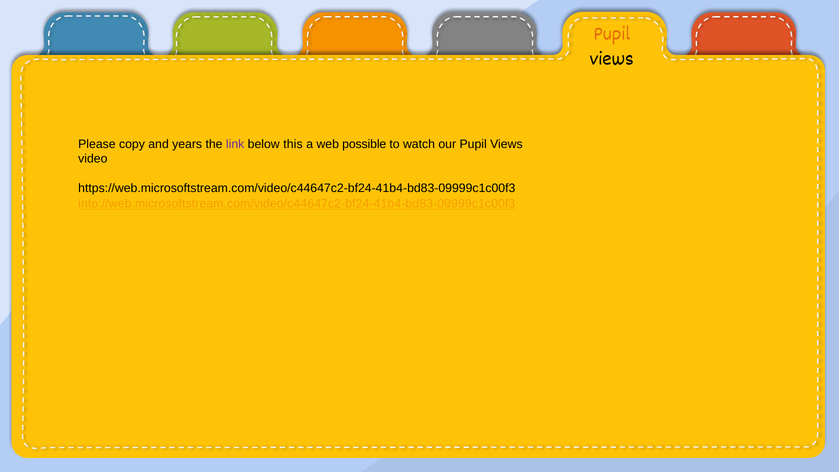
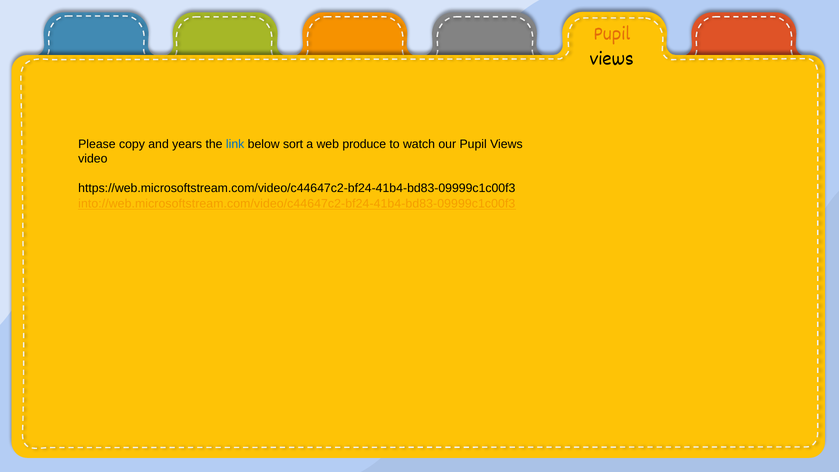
link colour: purple -> blue (235, 144)
this: this -> sort (293, 144)
possible: possible -> produce (364, 144)
